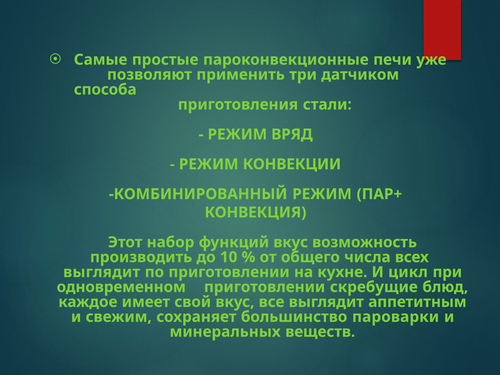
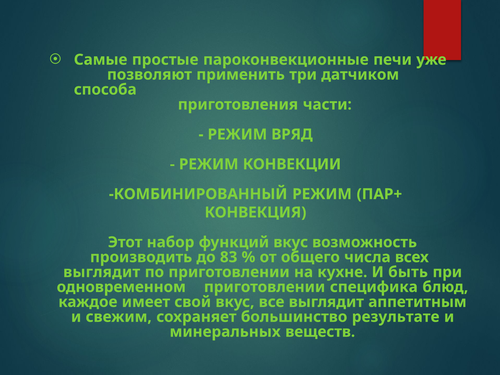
стали: стали -> части (327, 105)
10: 10 -> 83 (229, 257)
цикл: цикл -> быть (408, 272)
скребущие: скребущие -> специфика (374, 287)
пароварки: пароварки -> результате (396, 317)
